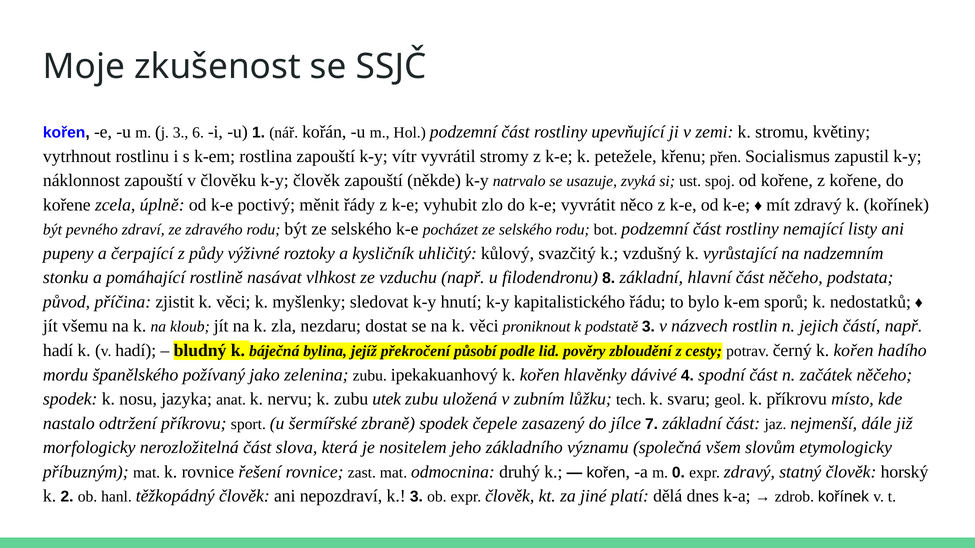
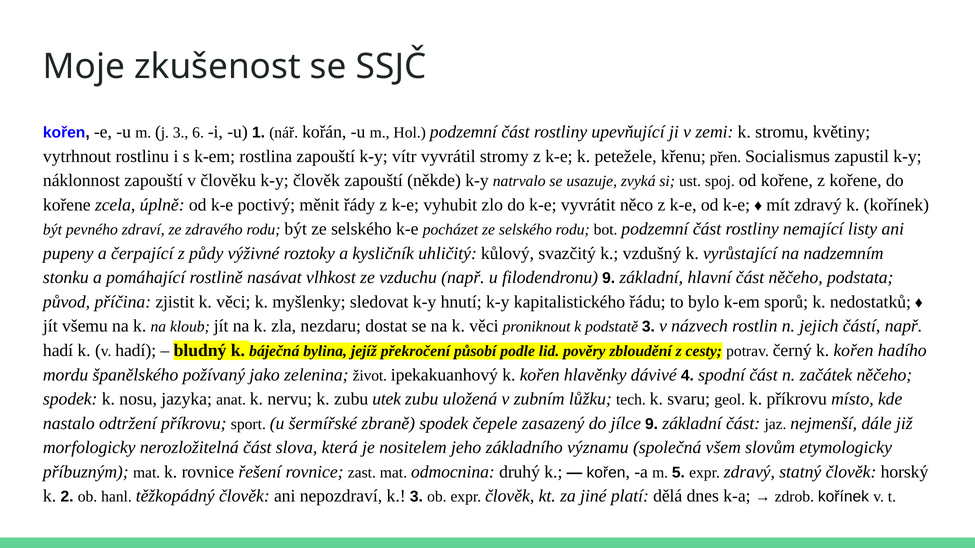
filodendronu 8: 8 -> 9 (609, 278)
zelenina zubu: zubu -> život (370, 376)
jílce 7: 7 -> 9 (652, 424)
0: 0 -> 5 (678, 473)
